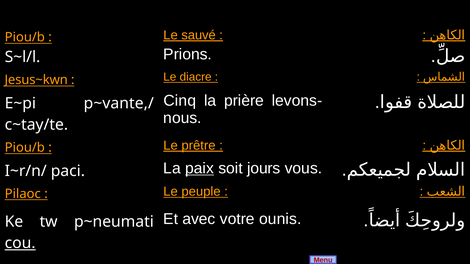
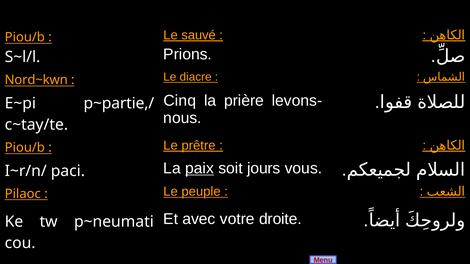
Jesus~kwn: Jesus~kwn -> Nord~kwn (36, 80)
p~vante,/: p~vante,/ -> p~partie,/ (119, 103)
ounis: ounis -> droite (280, 219)
cou underline: present -> none (20, 243)
